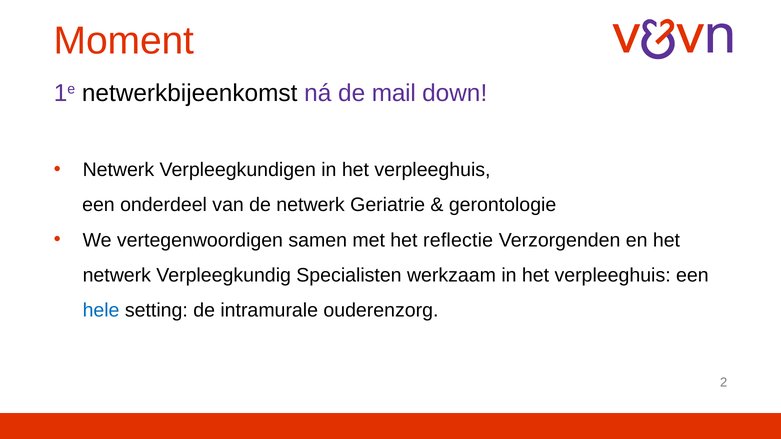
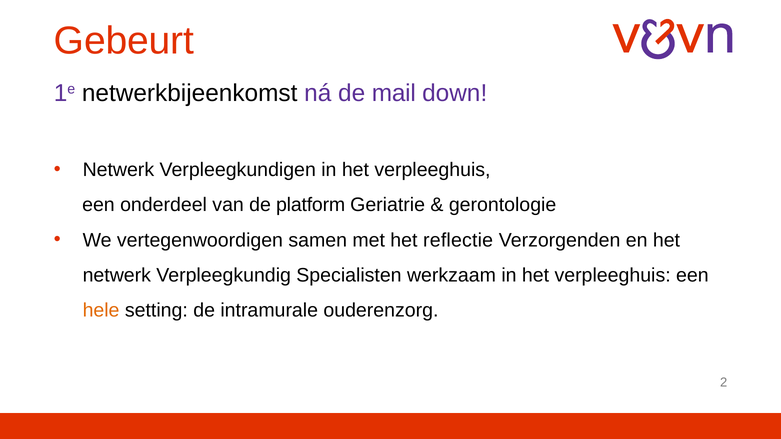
Moment: Moment -> Gebeurt (124, 41)
de netwerk: netwerk -> platform (311, 205)
hele colour: blue -> orange (101, 311)
